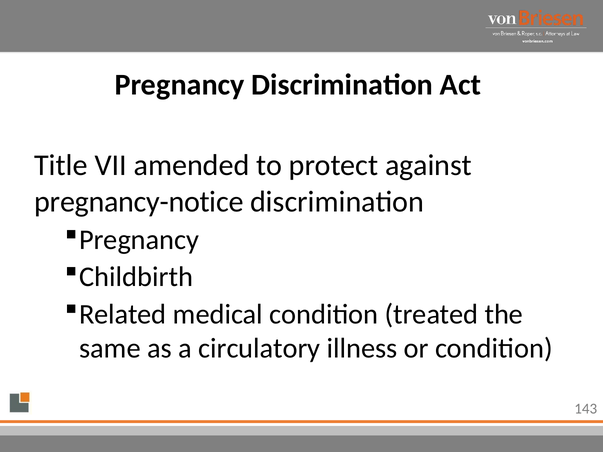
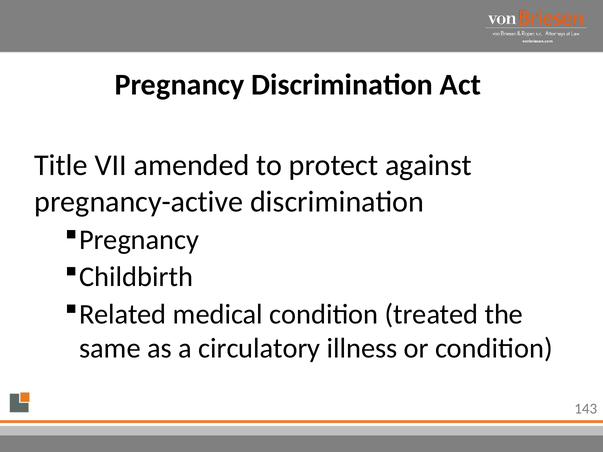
pregnancy-notice: pregnancy-notice -> pregnancy-active (139, 202)
